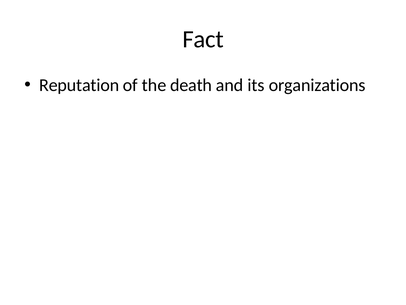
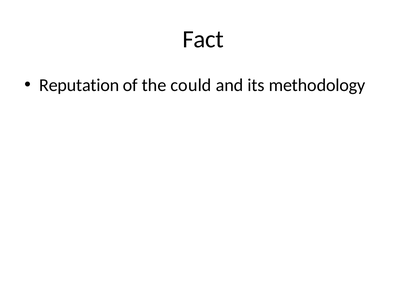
death: death -> could (191, 85)
organizations: organizations -> methodology (317, 85)
